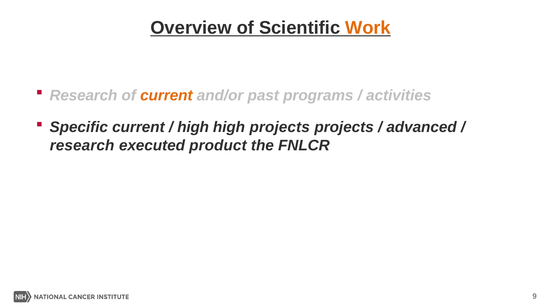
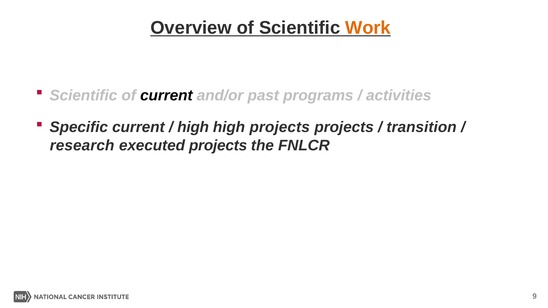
Research: Research -> Scientific (83, 95)
current colour: orange -> black (166, 95)
advanced: advanced -> transition (422, 127)
executed product: product -> projects (218, 146)
